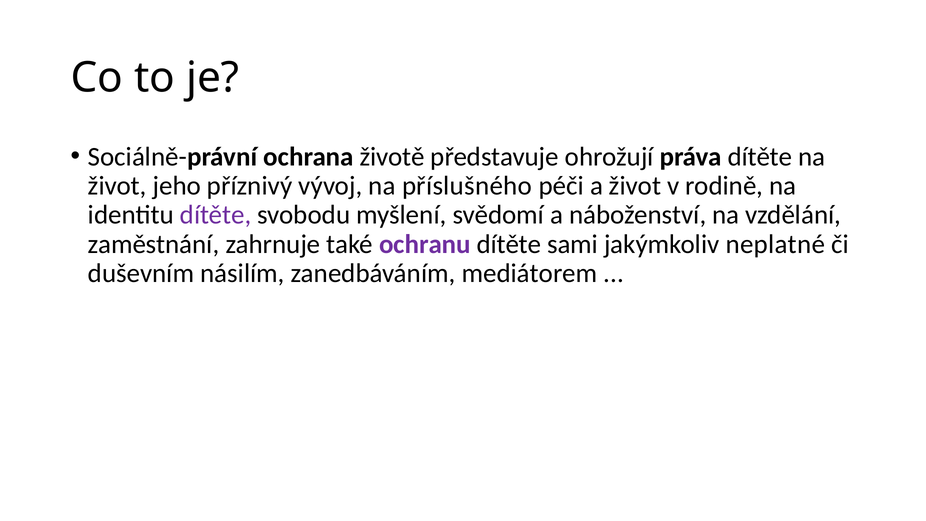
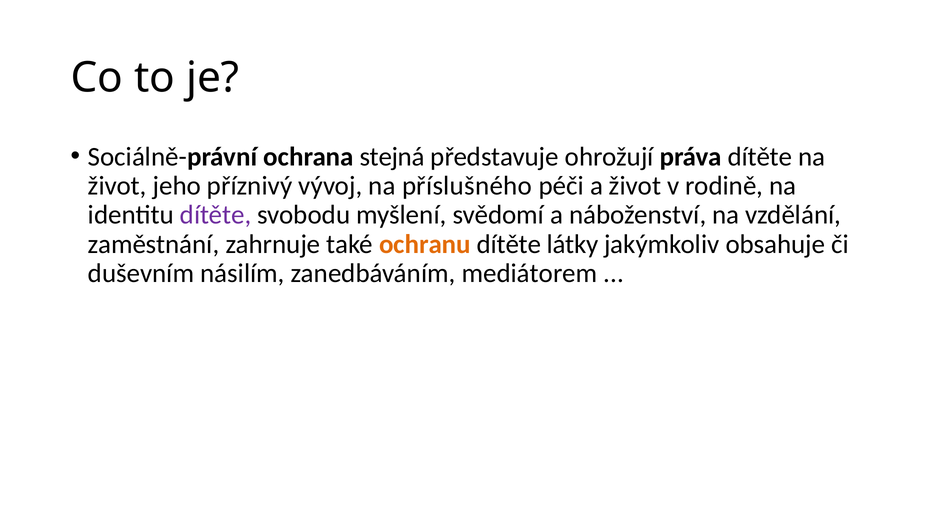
životě: životě -> stejná (392, 157)
ochranu colour: purple -> orange (425, 244)
sami: sami -> látky (573, 244)
neplatné: neplatné -> obsahuje (775, 244)
